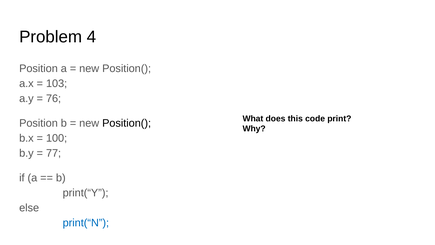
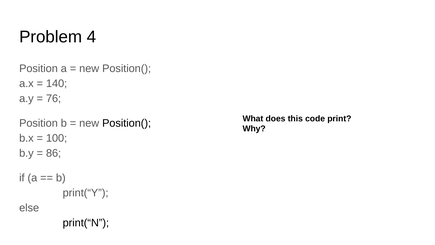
103: 103 -> 140 (57, 83)
77: 77 -> 86 (54, 153)
print(“N colour: blue -> black (86, 223)
